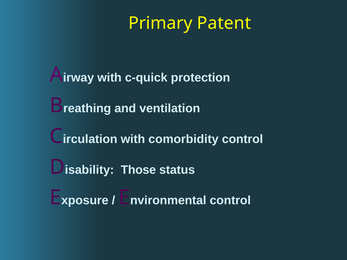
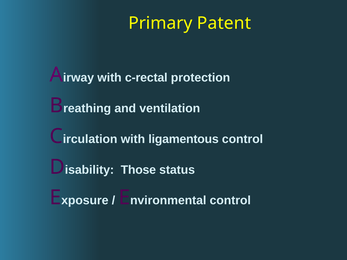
c-quick: c-quick -> c-rectal (146, 78)
comorbidity: comorbidity -> ligamentous (184, 139)
